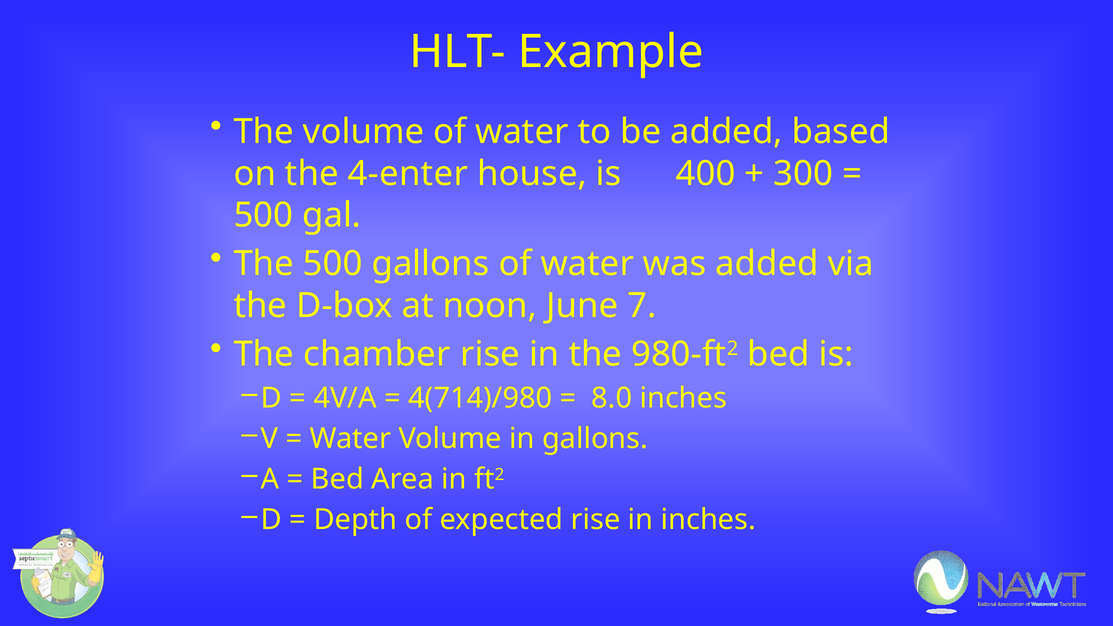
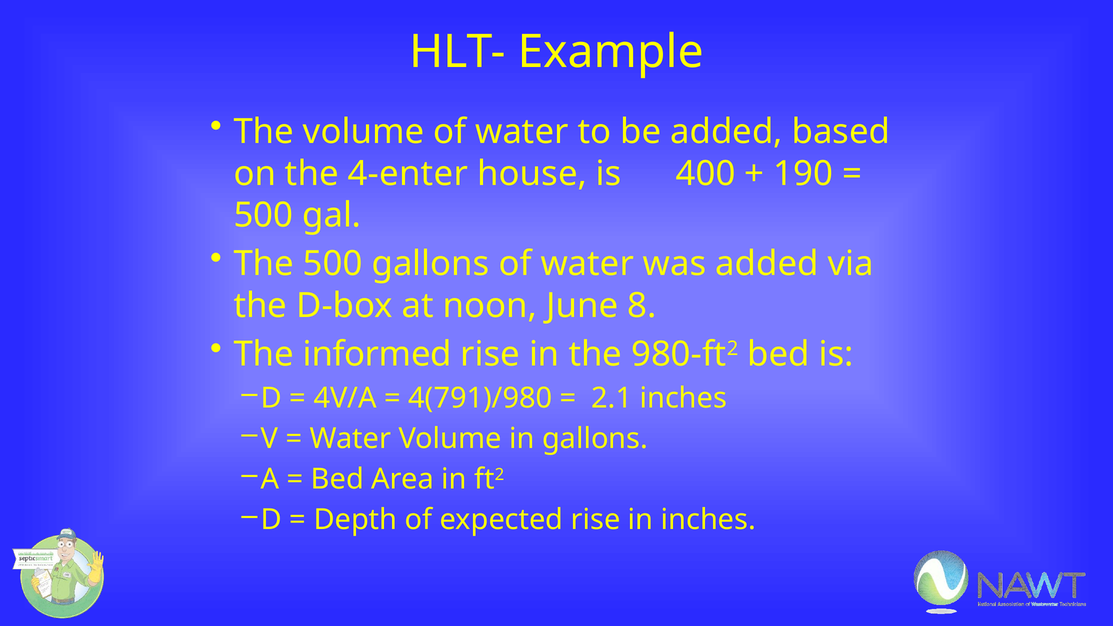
300: 300 -> 190 (803, 174)
7: 7 -> 8 (642, 306)
chamber: chamber -> informed (377, 354)
4(714)/980: 4(714)/980 -> 4(791)/980 (480, 398)
8.0: 8.0 -> 2.1 (612, 398)
